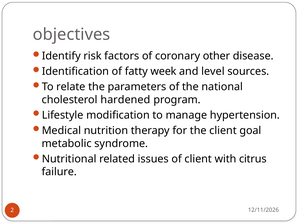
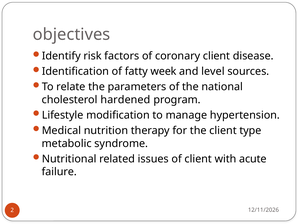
coronary other: other -> client (217, 56)
goal: goal -> type (250, 130)
citrus: citrus -> acute (253, 158)
